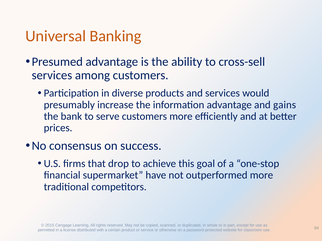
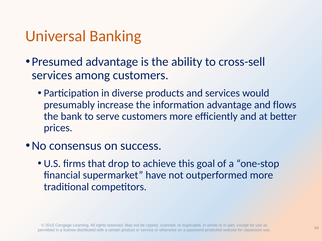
gains: gains -> flows (285, 105)
